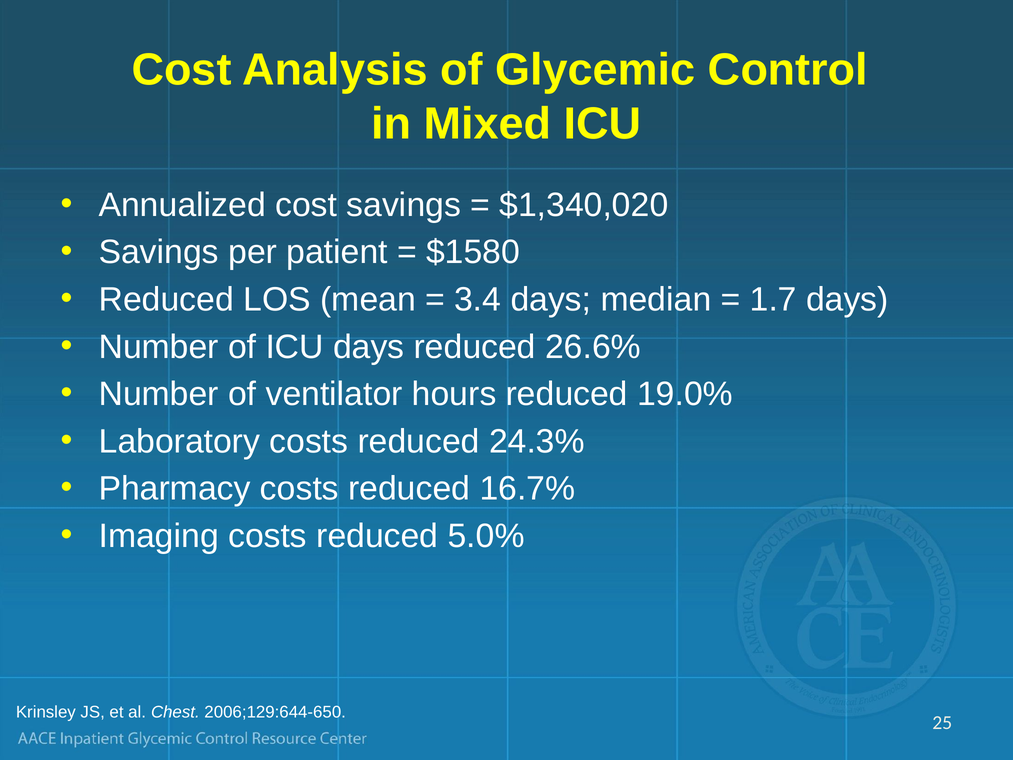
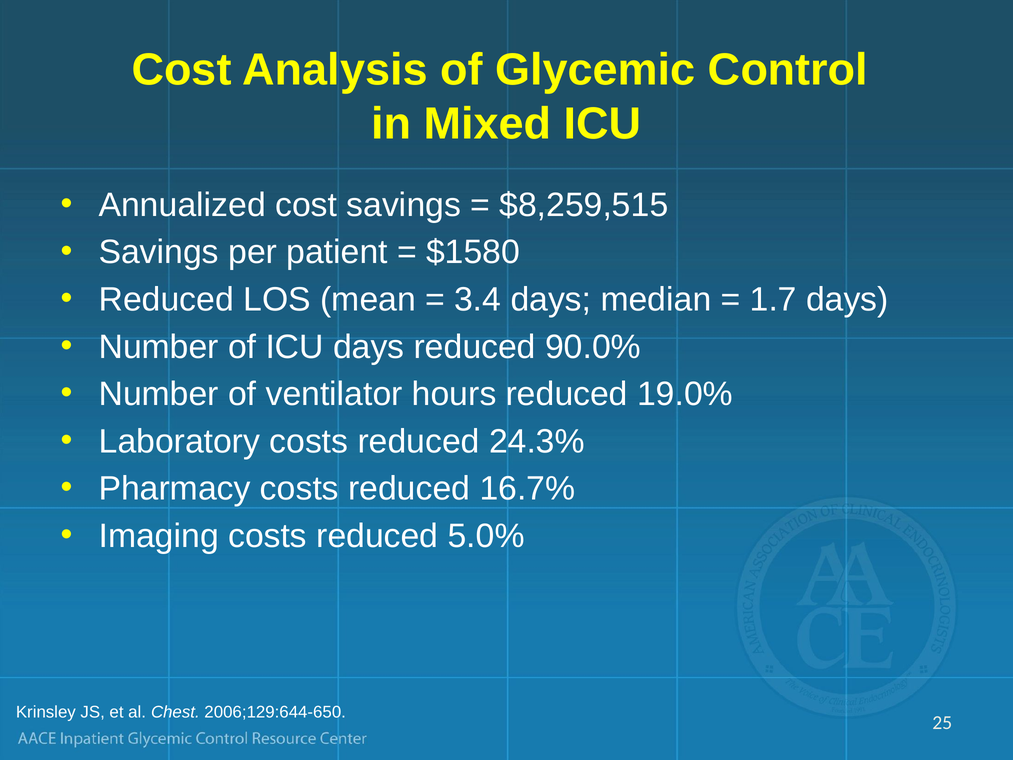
$1,340,020: $1,340,020 -> $8,259,515 (584, 205)
26.6%: 26.6% -> 90.0% (593, 347)
